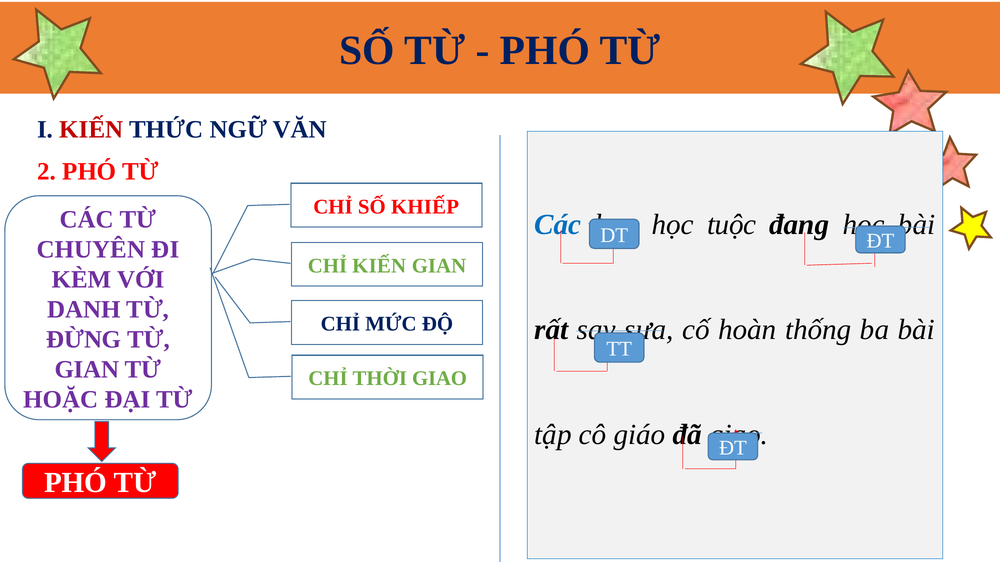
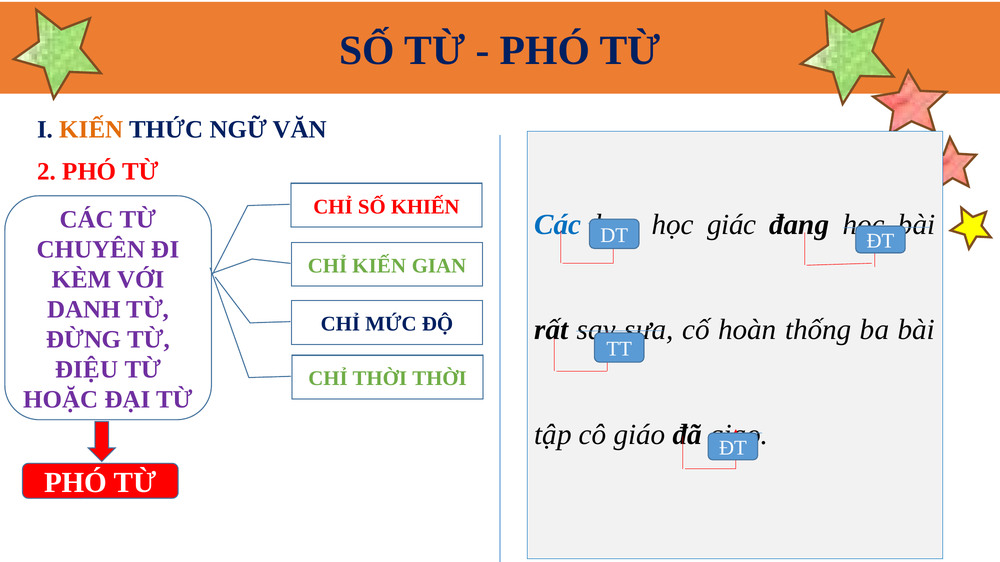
KIẾN colour: red -> orange (91, 130)
KHIẾP: KHIẾP -> KHIẾN (425, 207)
tuộc: tuộc -> giác (732, 225)
GIAN: GIAN -> ĐIỆU (87, 370)
THỜI GIAO: GIAO -> THỜI (439, 379)
